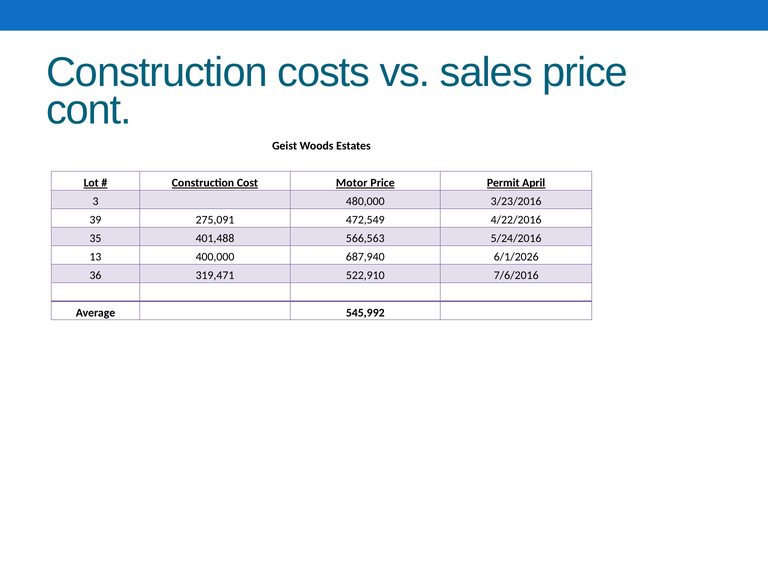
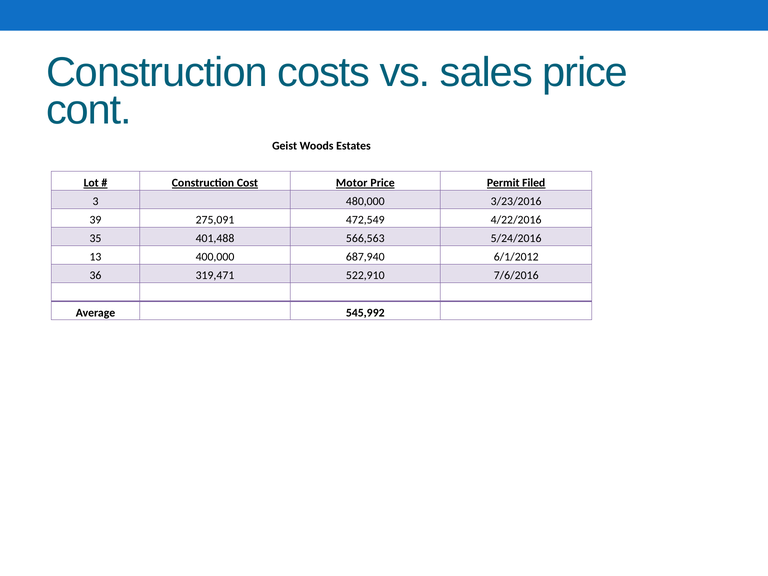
April: April -> Filed (534, 183)
6/1/2026: 6/1/2026 -> 6/1/2012 (516, 257)
